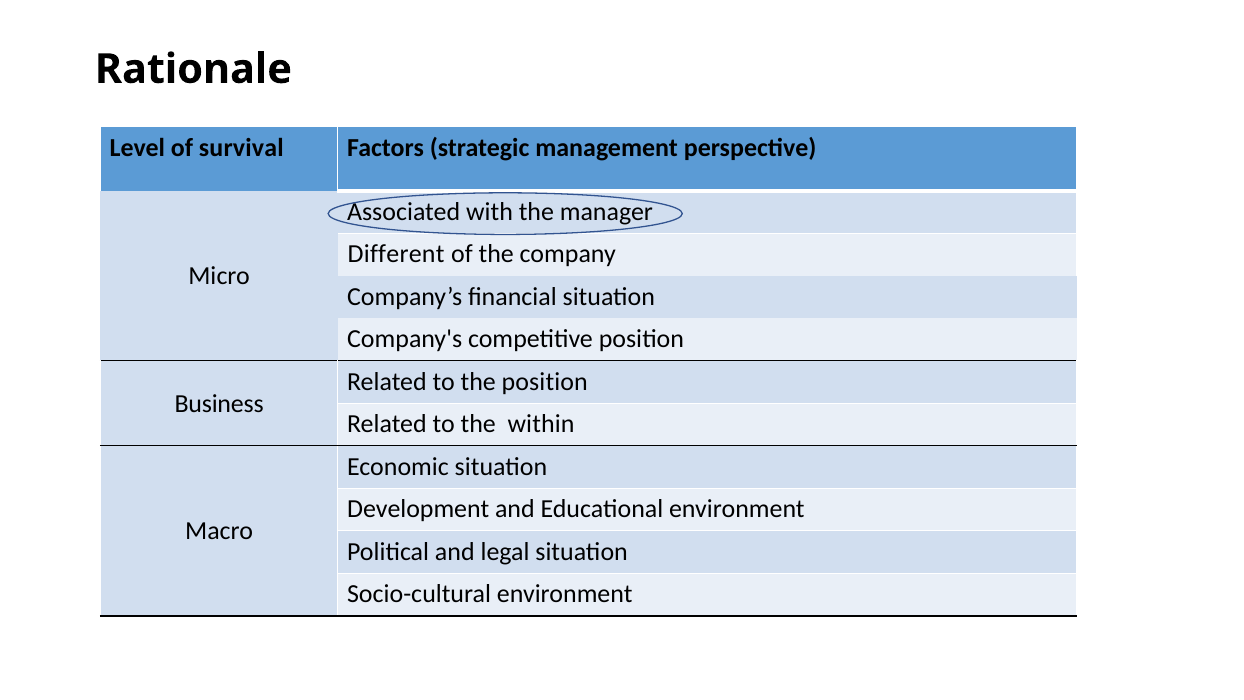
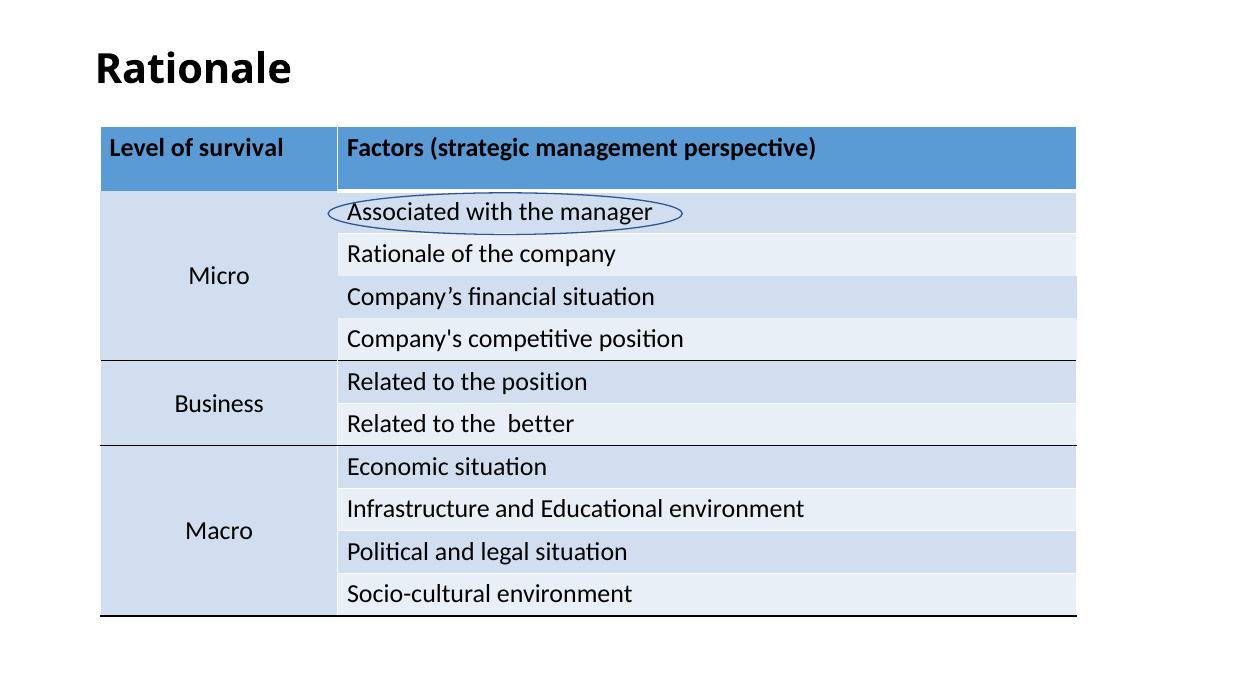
Different: Different -> Rationale (396, 254)
within: within -> better (541, 424)
Development: Development -> Infrastructure (418, 509)
